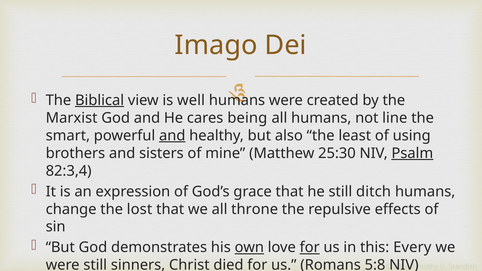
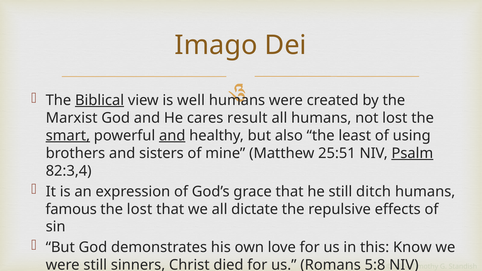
being: being -> result (247, 118)
not line: line -> lost (395, 118)
smart underline: none -> present (68, 136)
25:30: 25:30 -> 25:51 (337, 153)
change: change -> famous (71, 209)
throne: throne -> dictate (255, 209)
own underline: present -> none (249, 248)
for underline: present -> none (310, 248)
Every: Every -> Know (412, 248)
